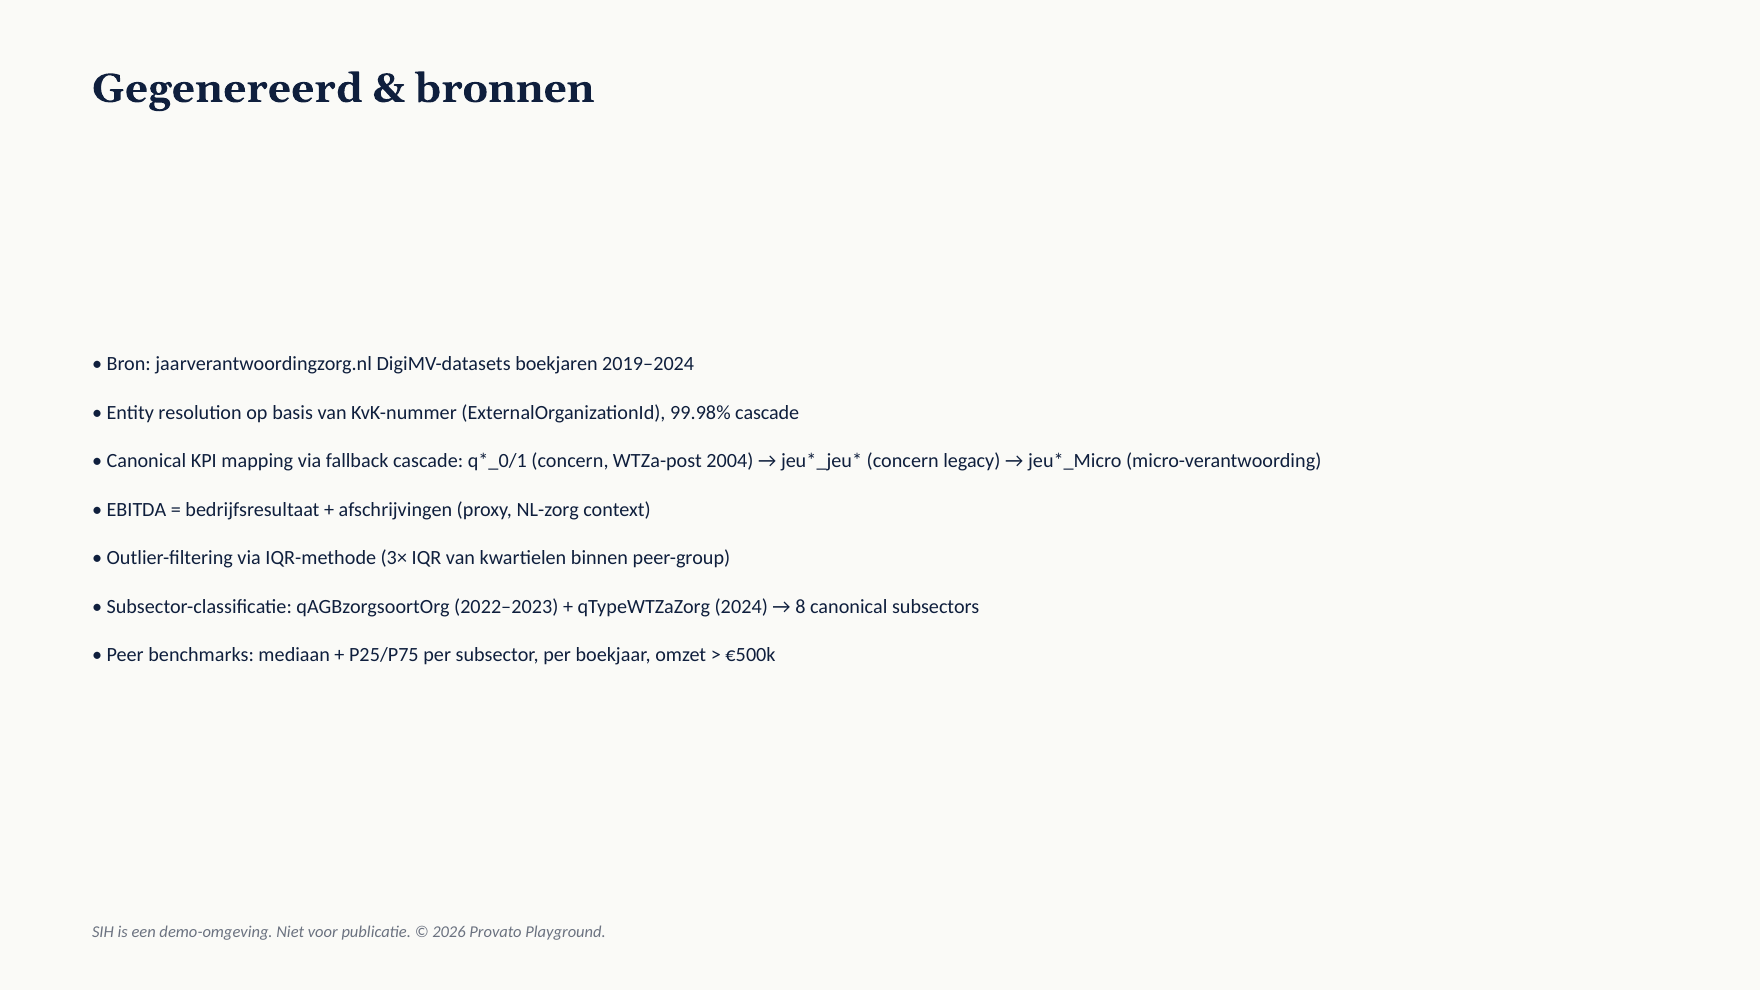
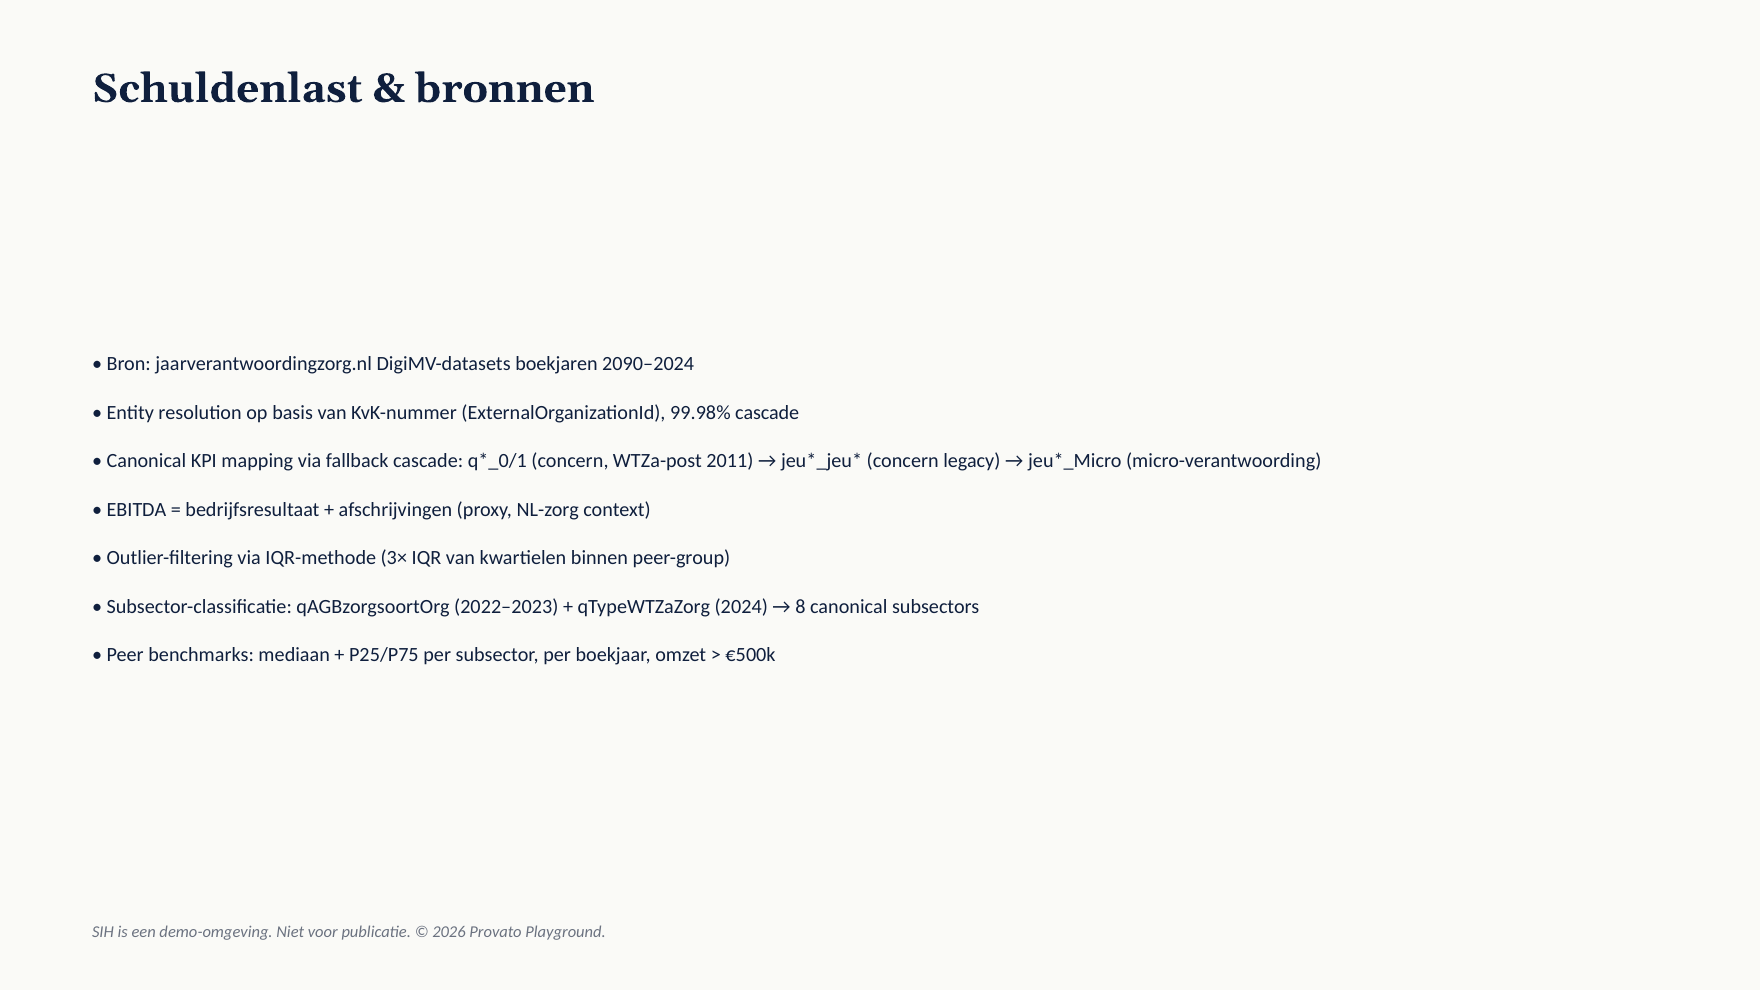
Gegenereerd: Gegenereerd -> Schuldenlast (227, 89)
2019–2024: 2019–2024 -> 2090–2024 (648, 364)
2004: 2004 -> 2011 (730, 461)
